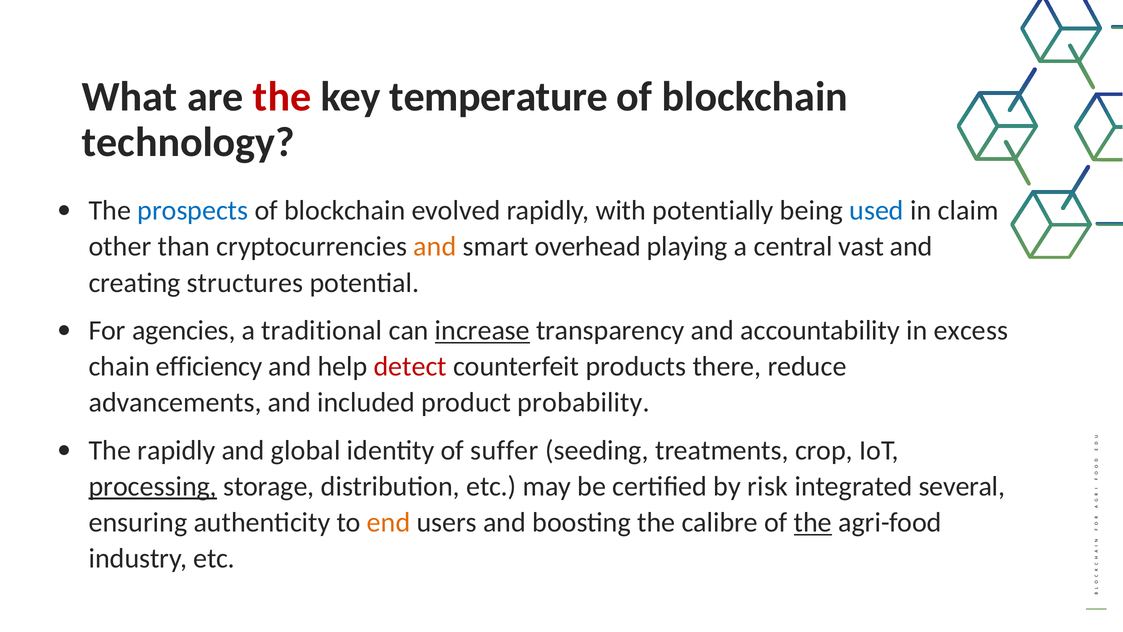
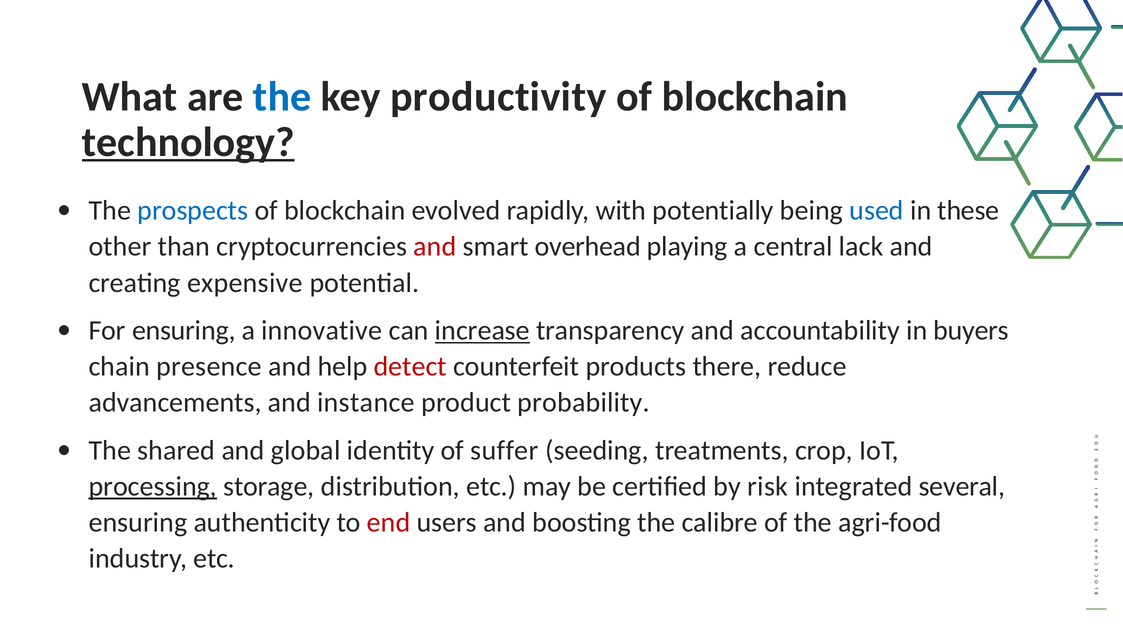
the colour: red -> blue (282, 97)
temperature: temperature -> productivity (498, 97)
technology underline: none -> present (188, 142)
claim: claim -> these (968, 211)
and colour: orange -> red (435, 247)
vast: vast -> lack (861, 247)
structures: structures -> expensive (245, 283)
For agencies: agencies -> ensuring (184, 330)
traditional: traditional -> innovative (322, 330)
excess: excess -> buyers (971, 330)
efficiency: efficiency -> presence (209, 366)
included: included -> instance (366, 402)
The rapidly: rapidly -> shared (176, 450)
end colour: orange -> red (389, 522)
the underline: present -> none (813, 522)
